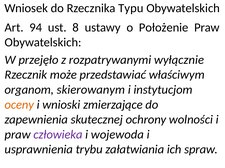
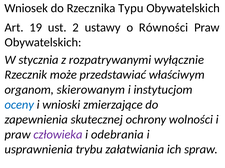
94: 94 -> 19 (36, 28)
8: 8 -> 2 (76, 28)
Położenie: Położenie -> Równości (164, 28)
przejęło: przejęło -> stycznia (39, 60)
oceny colour: orange -> blue (19, 105)
wojewoda: wojewoda -> odebrania (117, 135)
